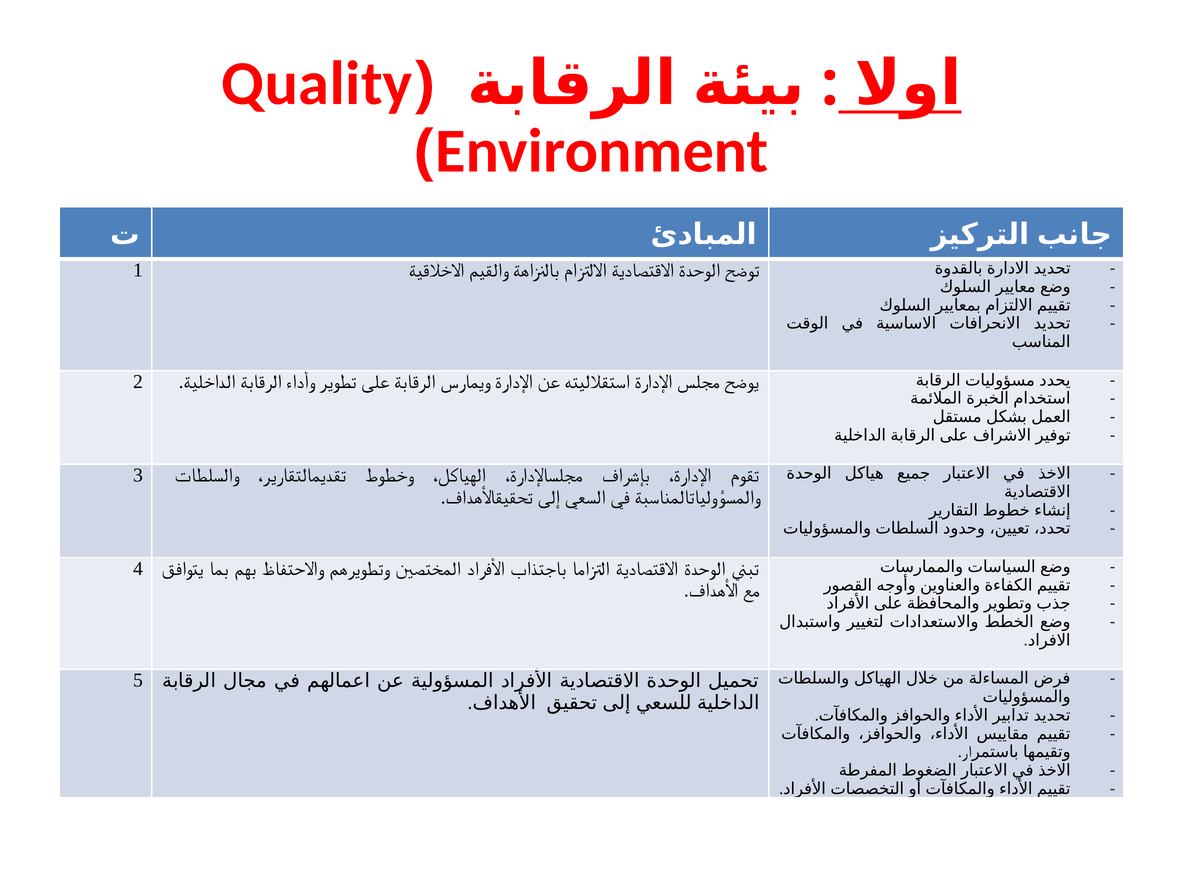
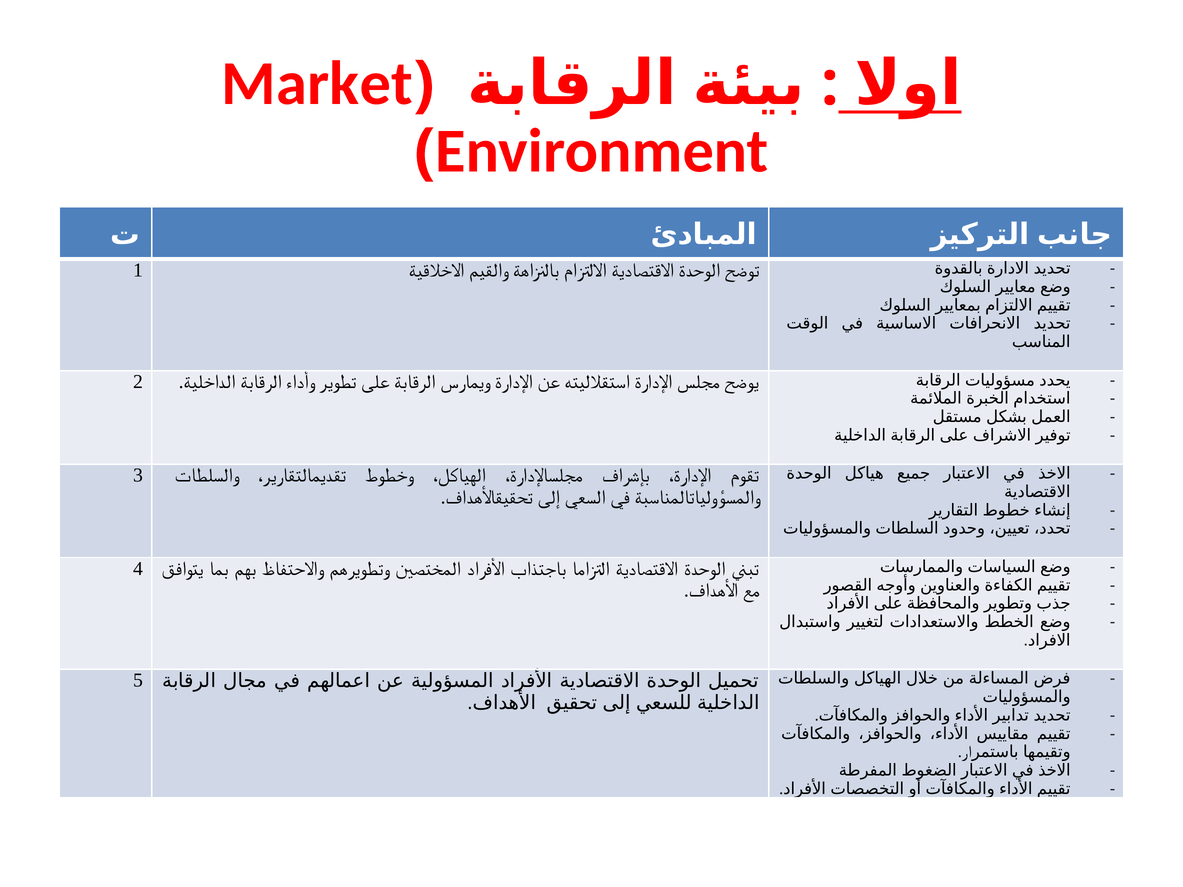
Quality: Quality -> Market (317, 84)
